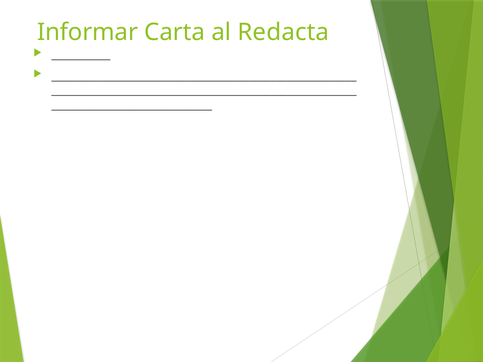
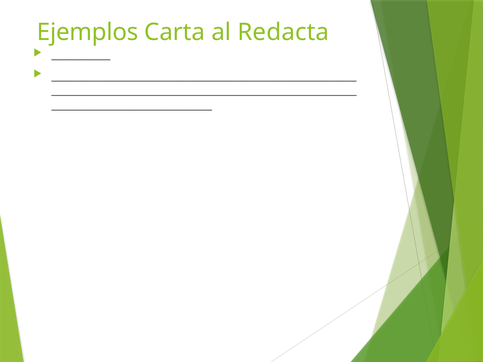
Informar: Informar -> Ejemplos (88, 32)
